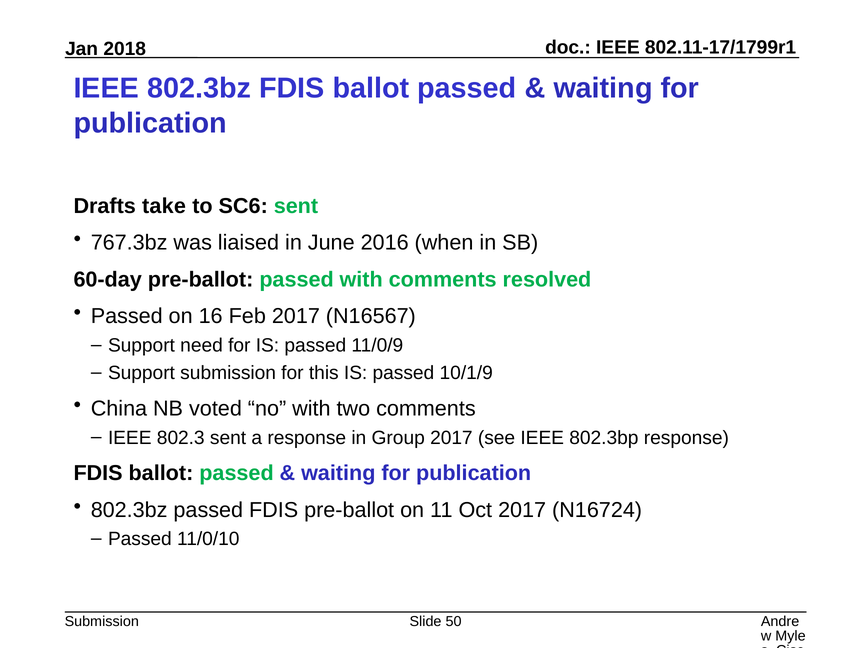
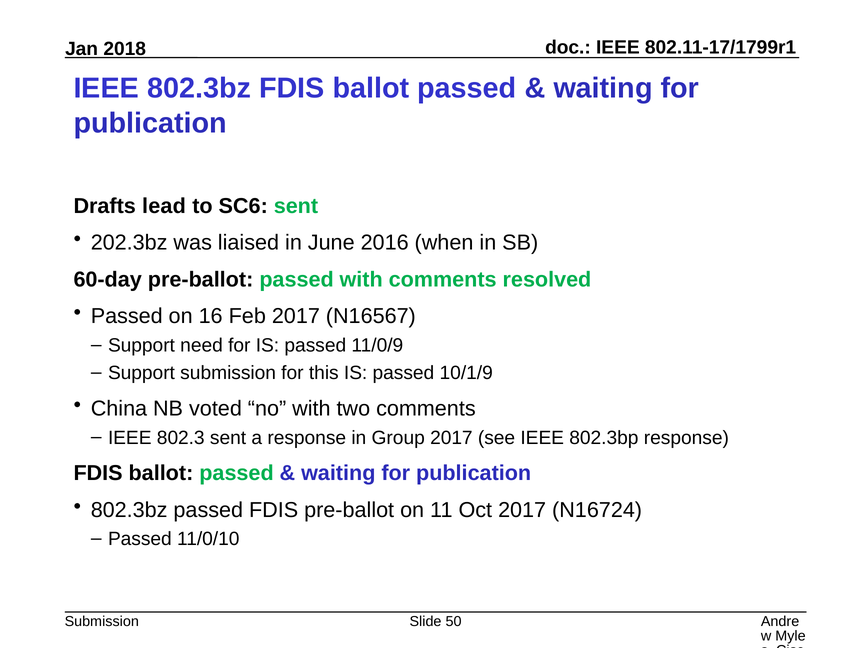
take: take -> lead (164, 206)
767.3bz: 767.3bz -> 202.3bz (129, 243)
